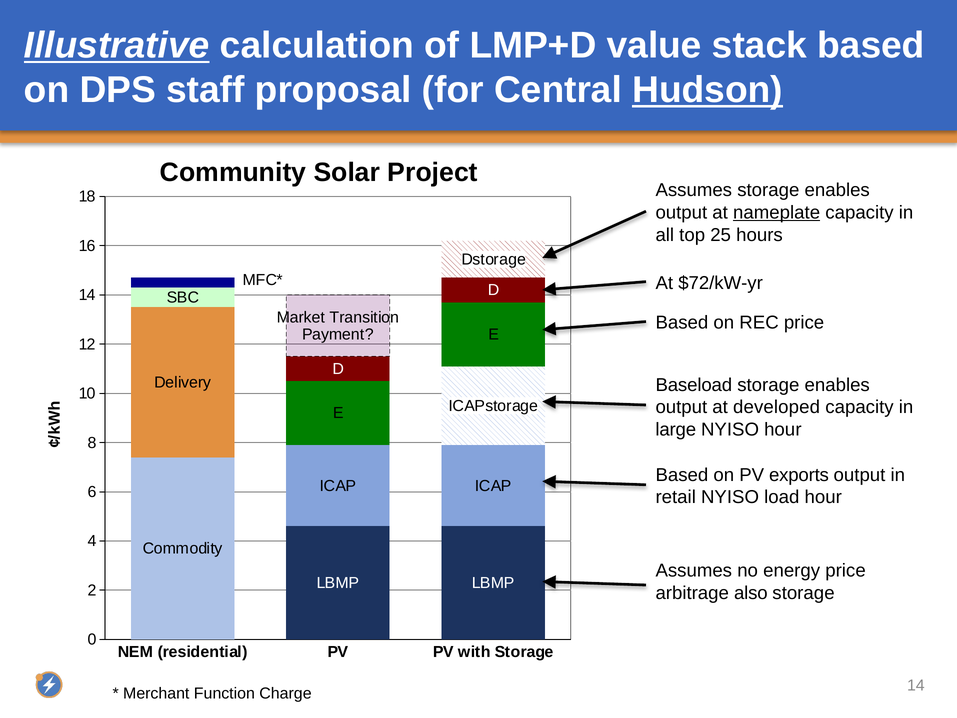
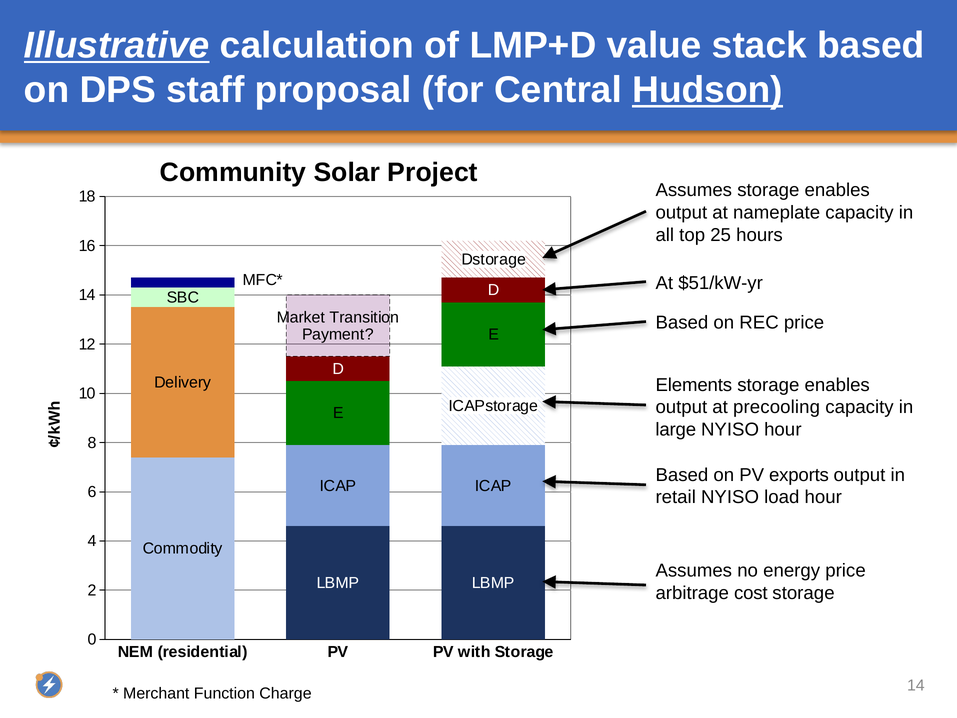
nameplate underline: present -> none (777, 212)
$72/kW-yr: $72/kW-yr -> $51/kW-yr (721, 283)
Baseload: Baseload -> Elements (694, 385)
developed: developed -> precooling (777, 407)
also: also -> cost (751, 593)
